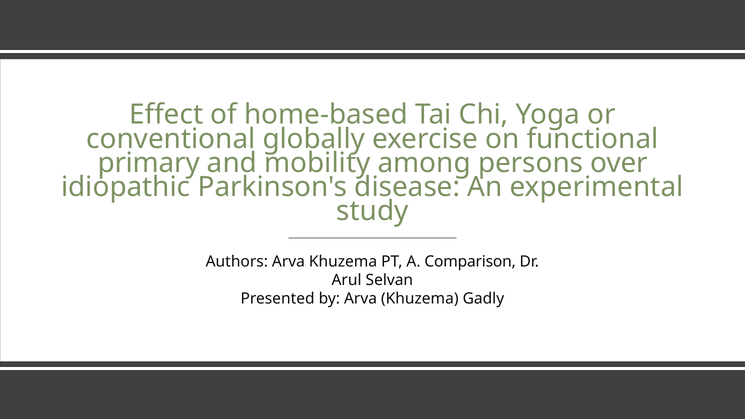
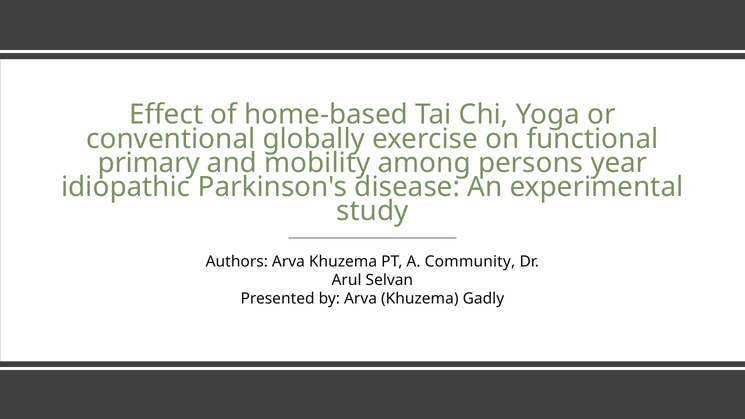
over: over -> year (619, 163)
Comparison: Comparison -> Community (470, 261)
